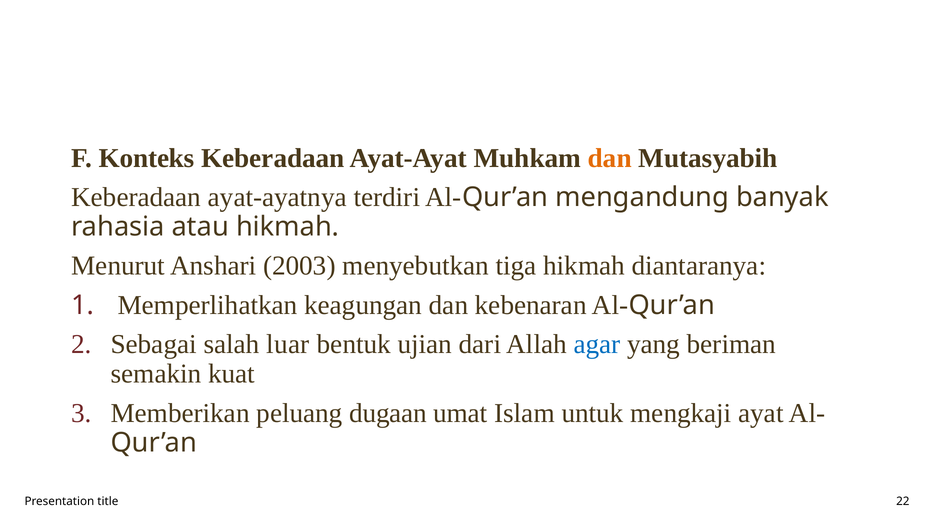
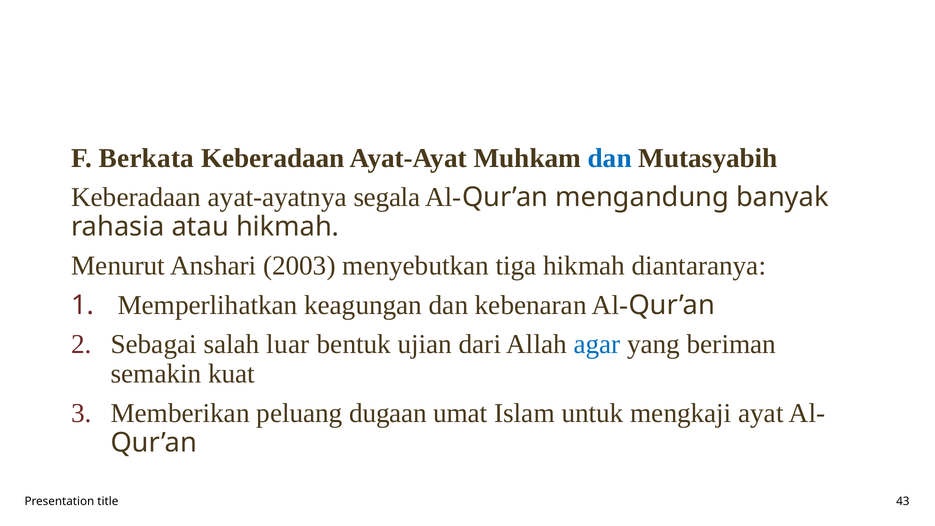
Konteks: Konteks -> Berkata (146, 158)
dan colour: orange -> blue (610, 158)
terdiri: terdiri -> segala (387, 197)
22: 22 -> 43 (903, 501)
